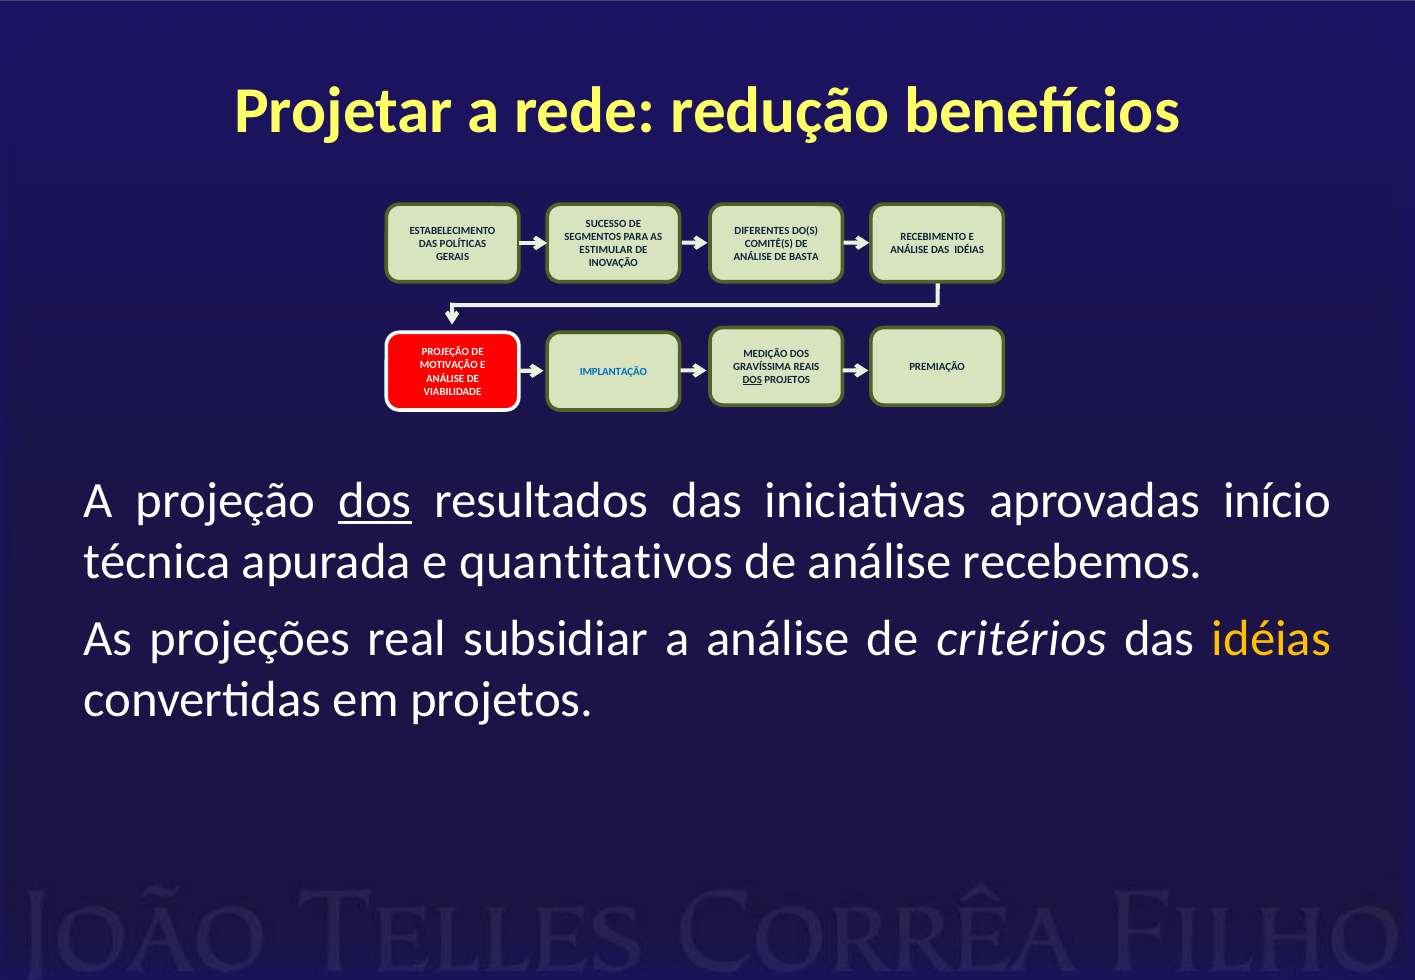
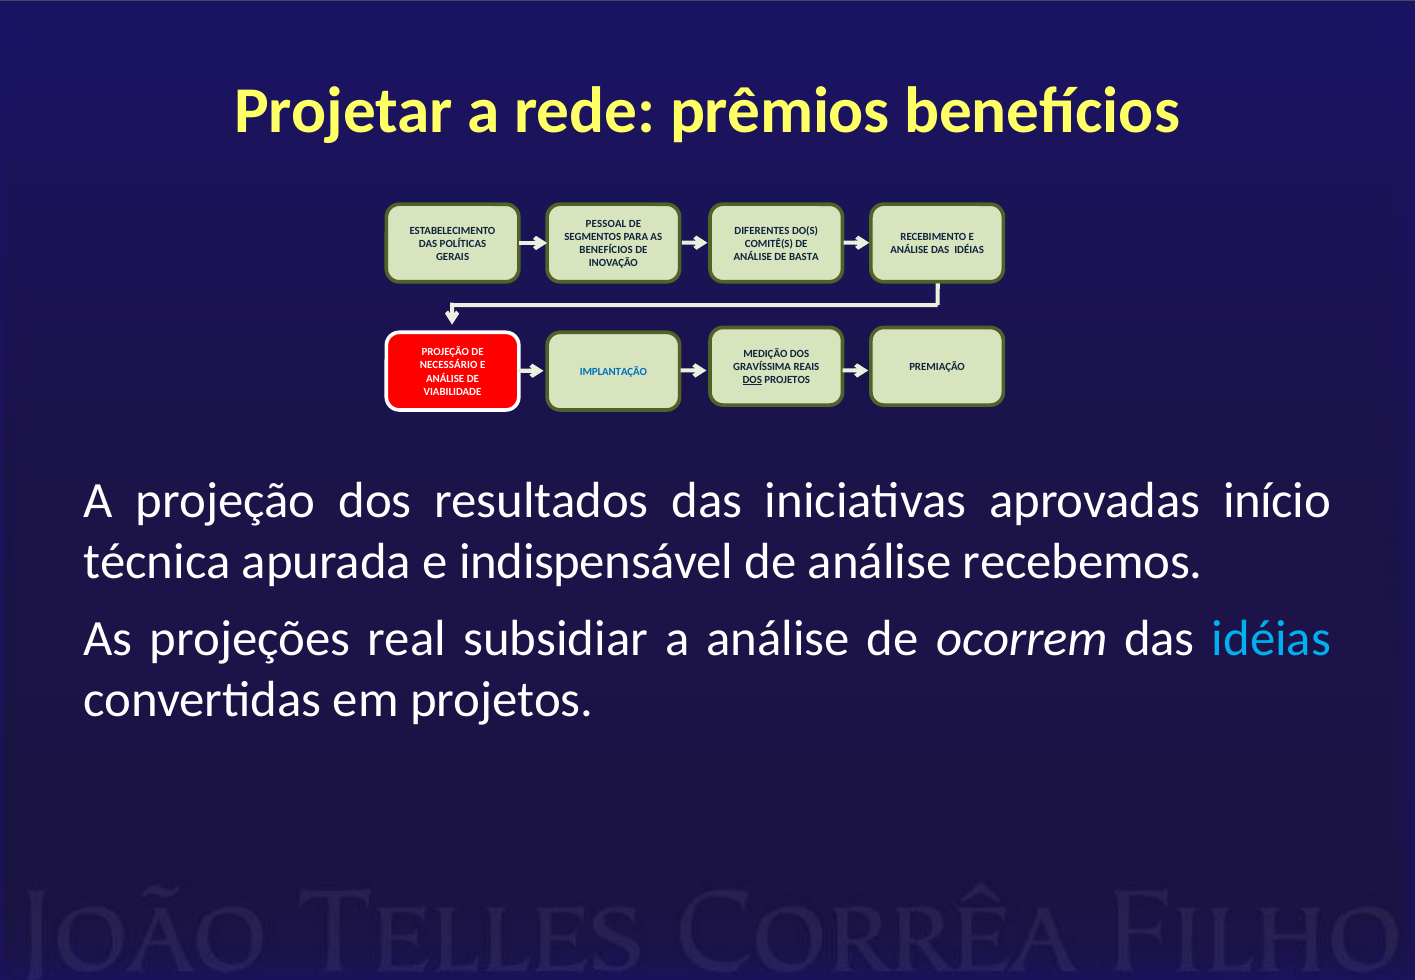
redução: redução -> prêmios (780, 111)
SUCESSO: SUCESSO -> PESSOAL (606, 224)
ESTIMULAR: ESTIMULAR -> BENEFÍCIOS (606, 250)
MOTIVAÇÃO: MOTIVAÇÃO -> NECESSÁRIO (449, 365)
dos underline: present -> none (375, 500)
quantitativos: quantitativos -> indispensável (596, 561)
critérios: critérios -> ocorrem (1022, 639)
idéias colour: yellow -> light blue (1271, 639)
